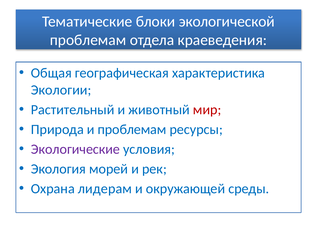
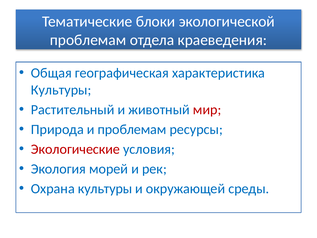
Экологии: Экологии -> Культуры (61, 90)
Экологические colour: purple -> red (75, 149)
Охрана лидерам: лидерам -> культуры (105, 189)
